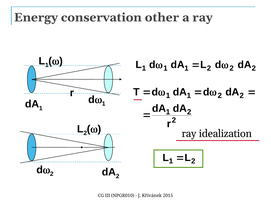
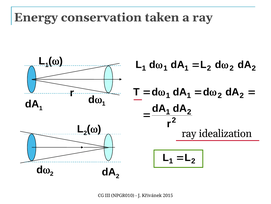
other: other -> taken (162, 17)
